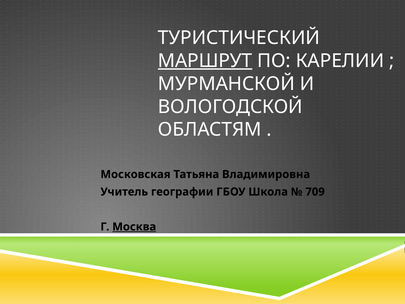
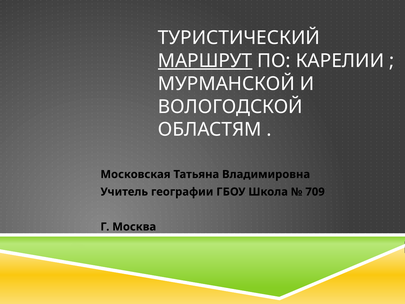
Москва underline: present -> none (134, 227)
